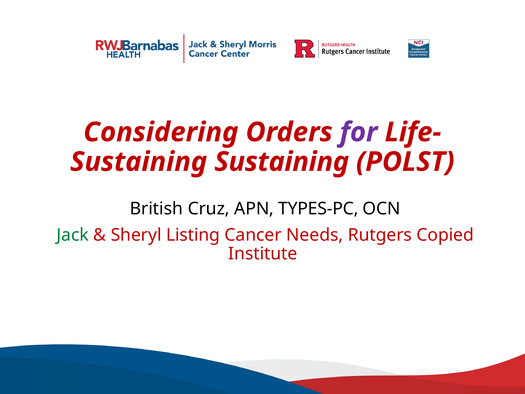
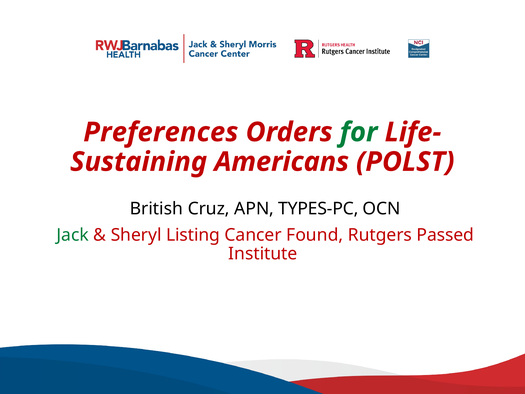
Considering: Considering -> Preferences (161, 132)
for colour: purple -> green (359, 132)
Sustaining: Sustaining -> Americans (282, 162)
Needs: Needs -> Found (315, 235)
Copied: Copied -> Passed (445, 235)
